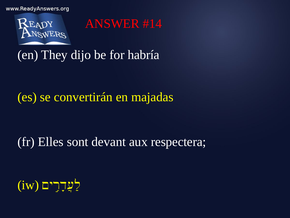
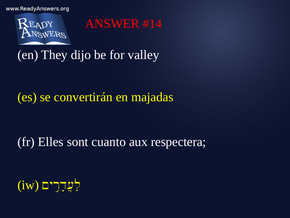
habría: habría -> valley (144, 55)
devant: devant -> cuanto (109, 141)
